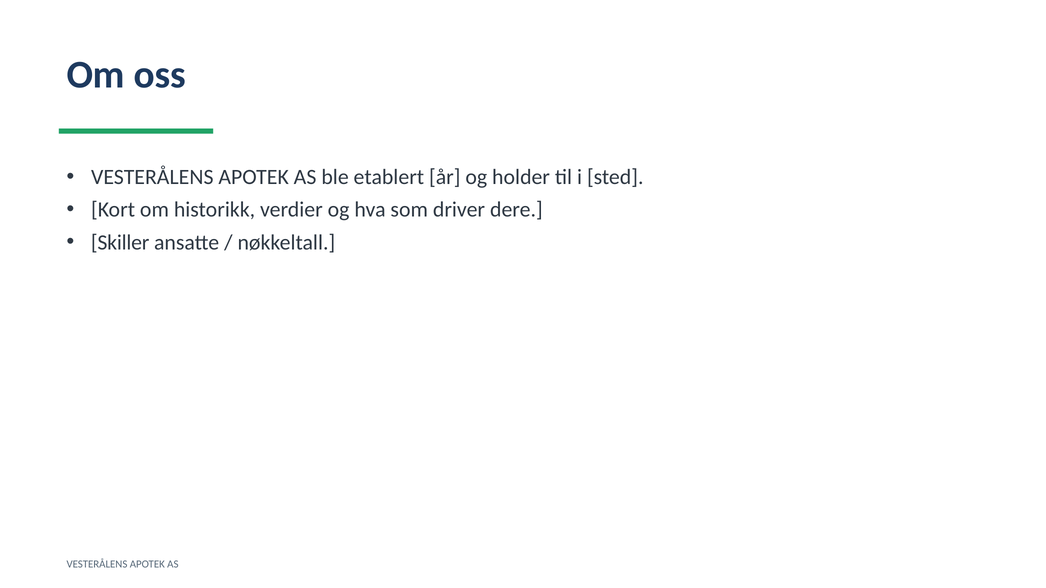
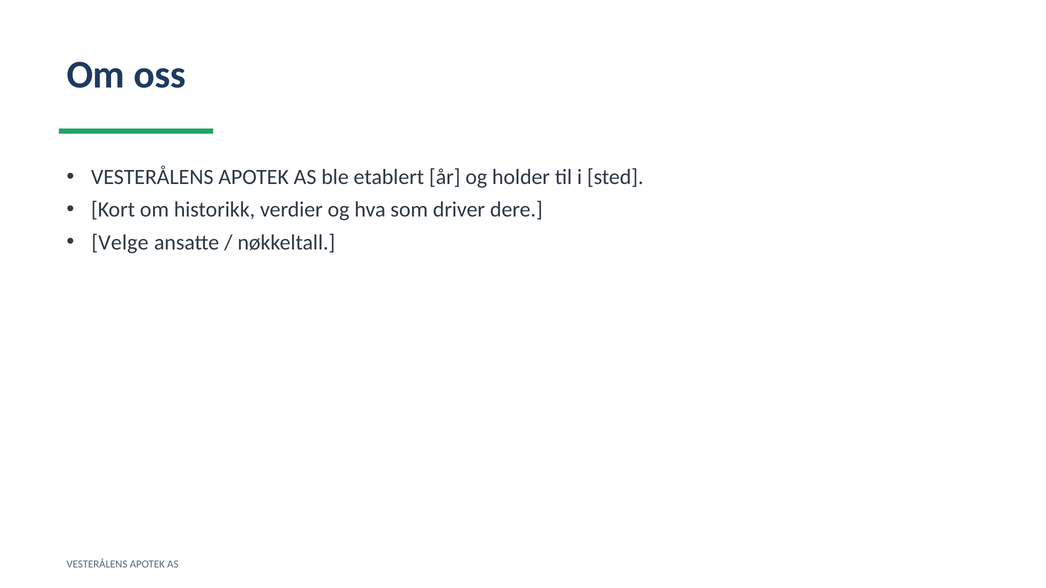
Skiller: Skiller -> Velge (120, 243)
